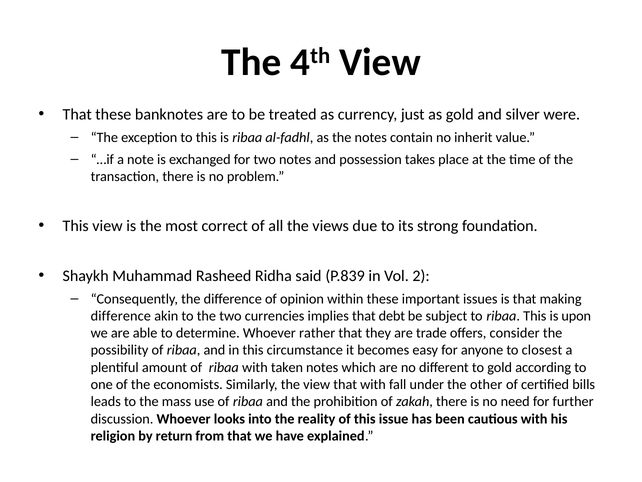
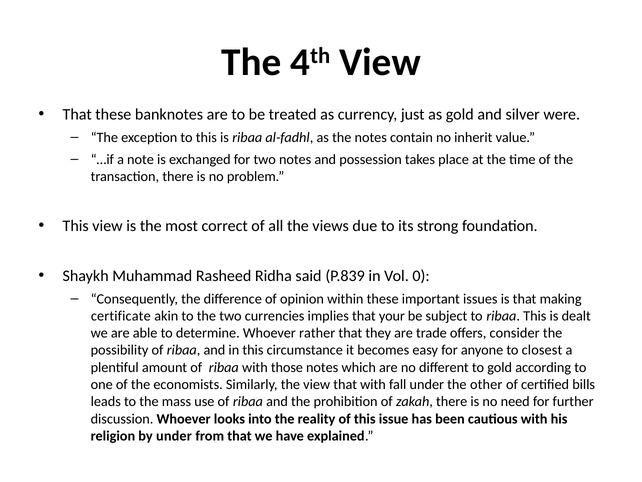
2: 2 -> 0 (421, 276)
difference: difference -> certificate (121, 316)
debt: debt -> your (392, 316)
upon: upon -> dealt (576, 316)
taken: taken -> those (287, 367)
by return: return -> under (174, 435)
